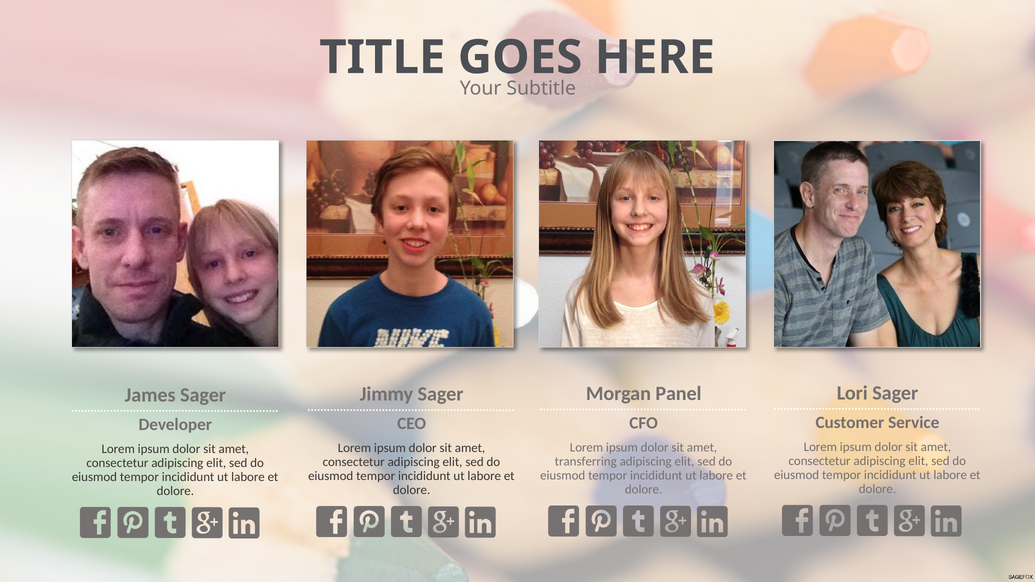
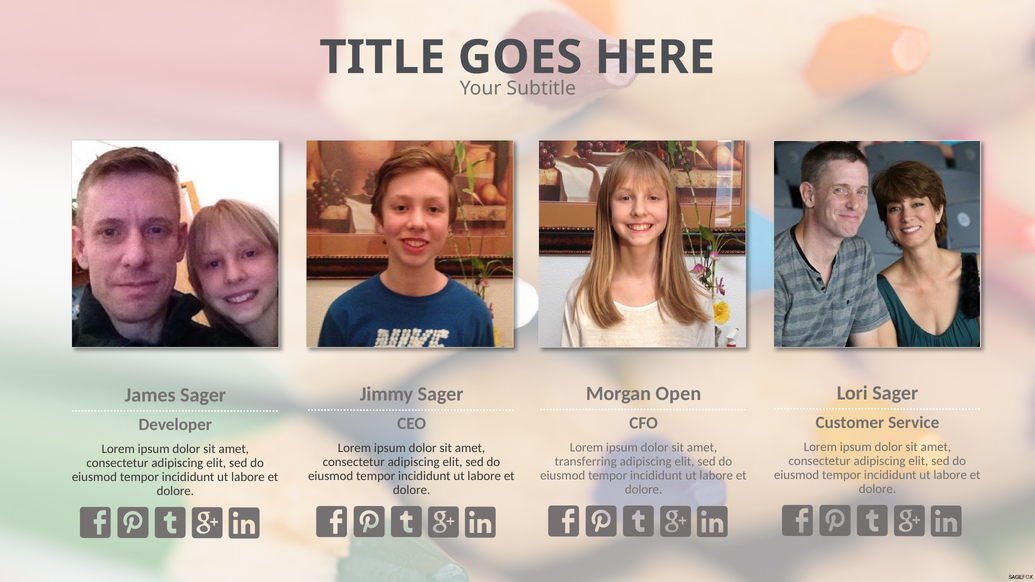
Panel: Panel -> Open (678, 394)
